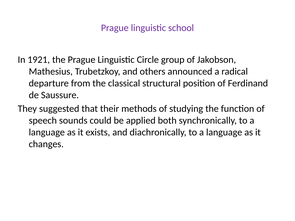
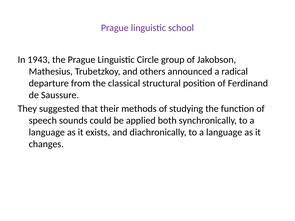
1921: 1921 -> 1943 (39, 60)
